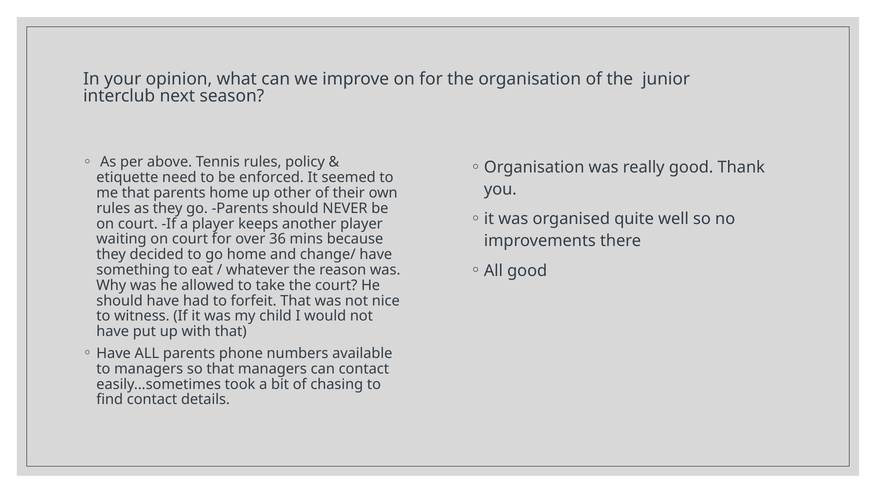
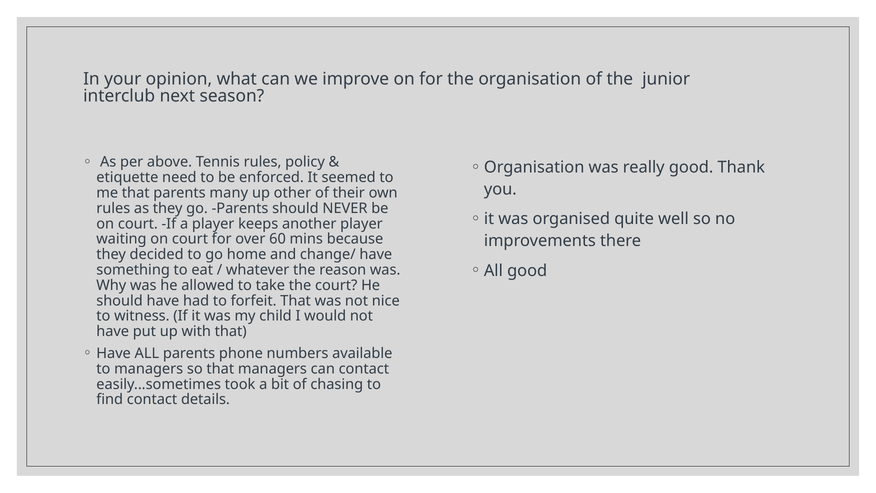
parents home: home -> many (229, 193)
36: 36 -> 60 (278, 239)
